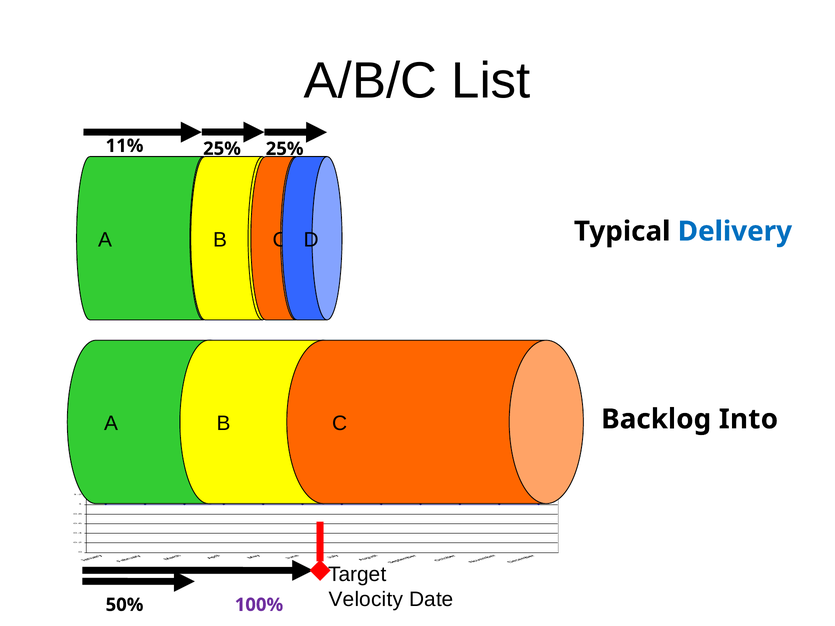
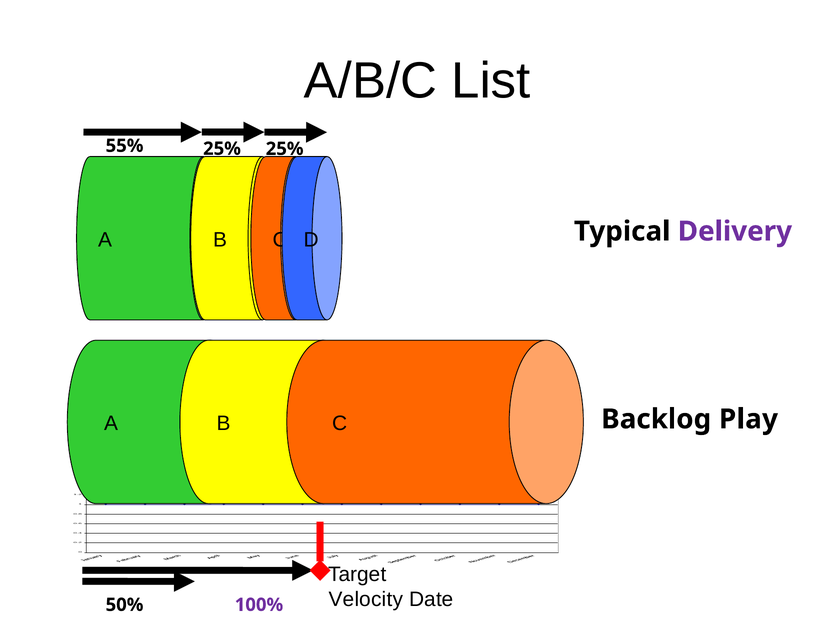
11%: 11% -> 55% (125, 146)
Delivery colour: blue -> purple (735, 231)
Into: Into -> Play (748, 419)
